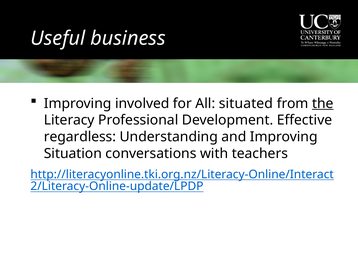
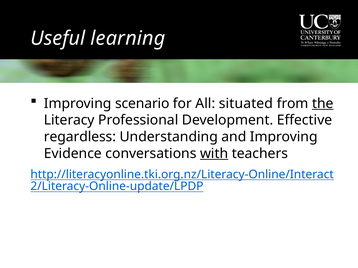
business: business -> learning (128, 38)
involved: involved -> scenario (142, 104)
Situation: Situation -> Evidence (73, 154)
with underline: none -> present (214, 154)
